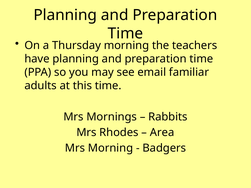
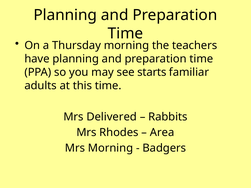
email: email -> starts (152, 72)
Mornings: Mornings -> Delivered (112, 117)
